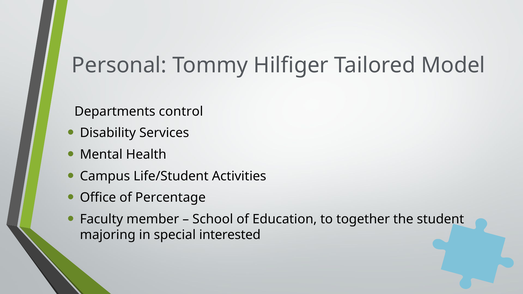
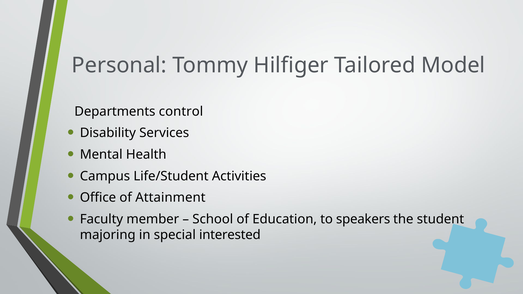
Percentage: Percentage -> Attainment (170, 198)
together: together -> speakers (363, 219)
